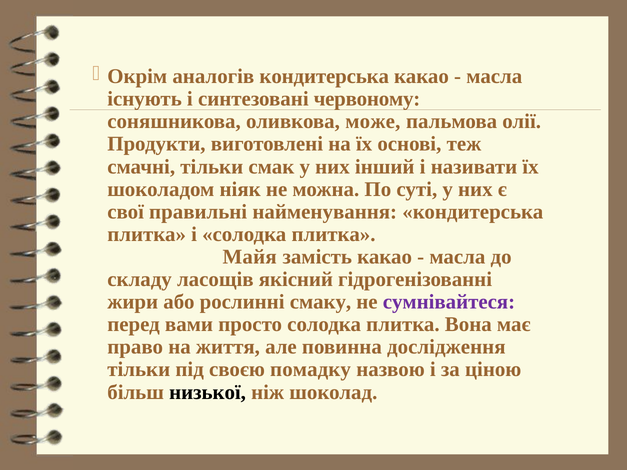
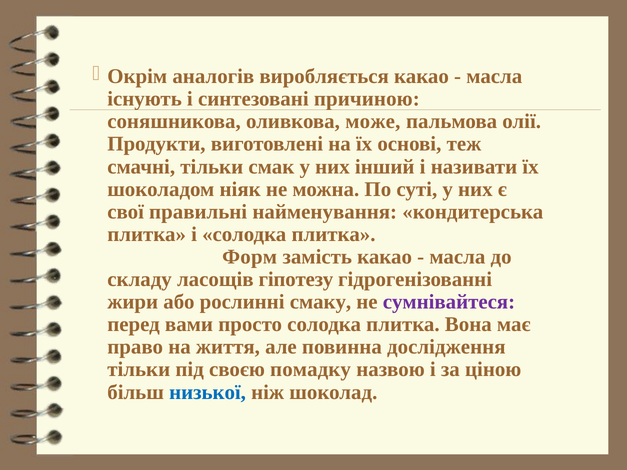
аналогів кондитерська: кондитерська -> виробляється (324, 76)
червоному: червоному -> причиною (367, 99)
Майя: Майя -> Форм (250, 257)
якісний: якісний -> гіпотезу (296, 280)
низької colour: black -> blue (208, 392)
